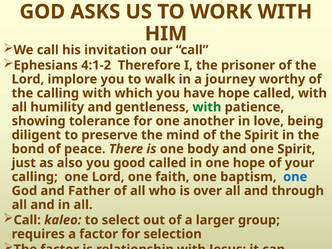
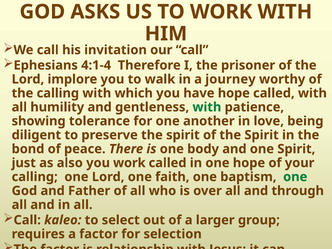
4:1-2: 4:1-2 -> 4:1-4 (96, 65)
preserve the mind: mind -> spirit (183, 135)
you good: good -> work (129, 163)
one colour: blue -> green (295, 177)
